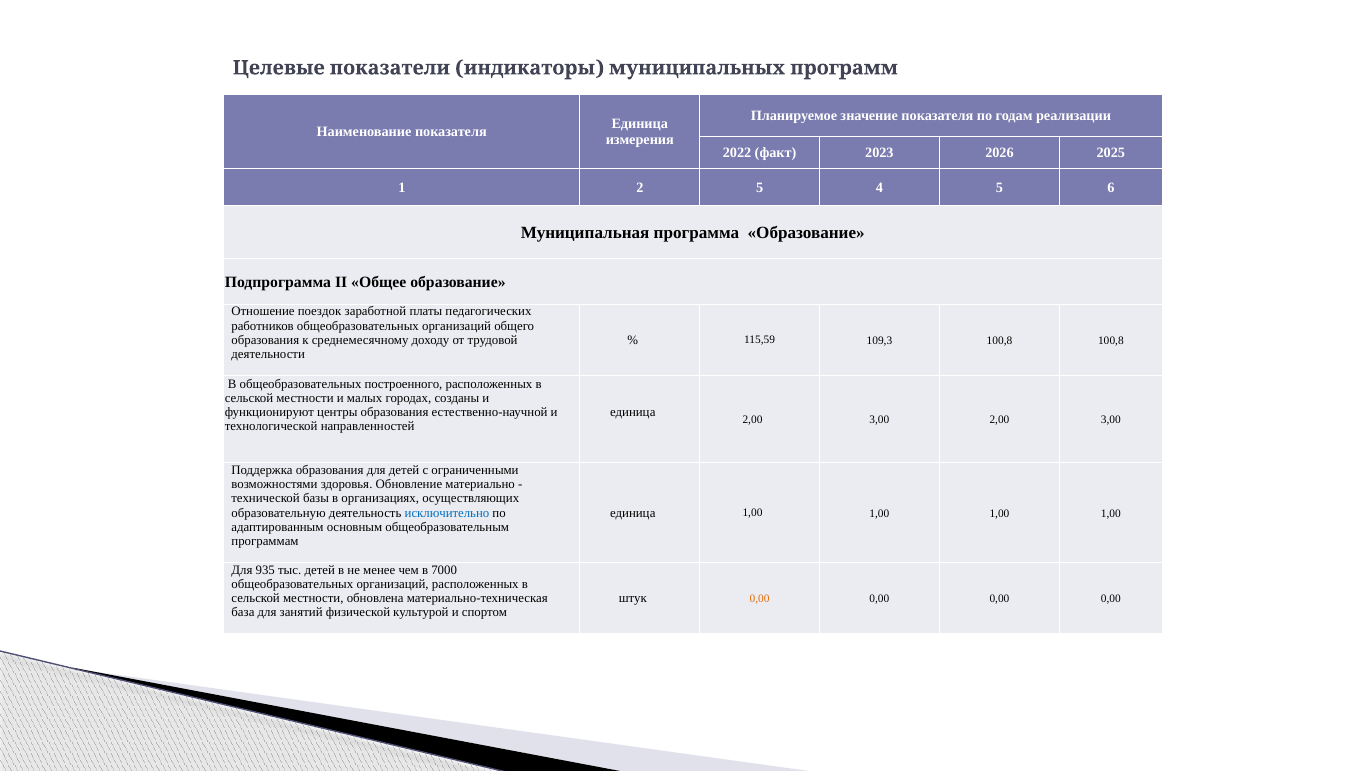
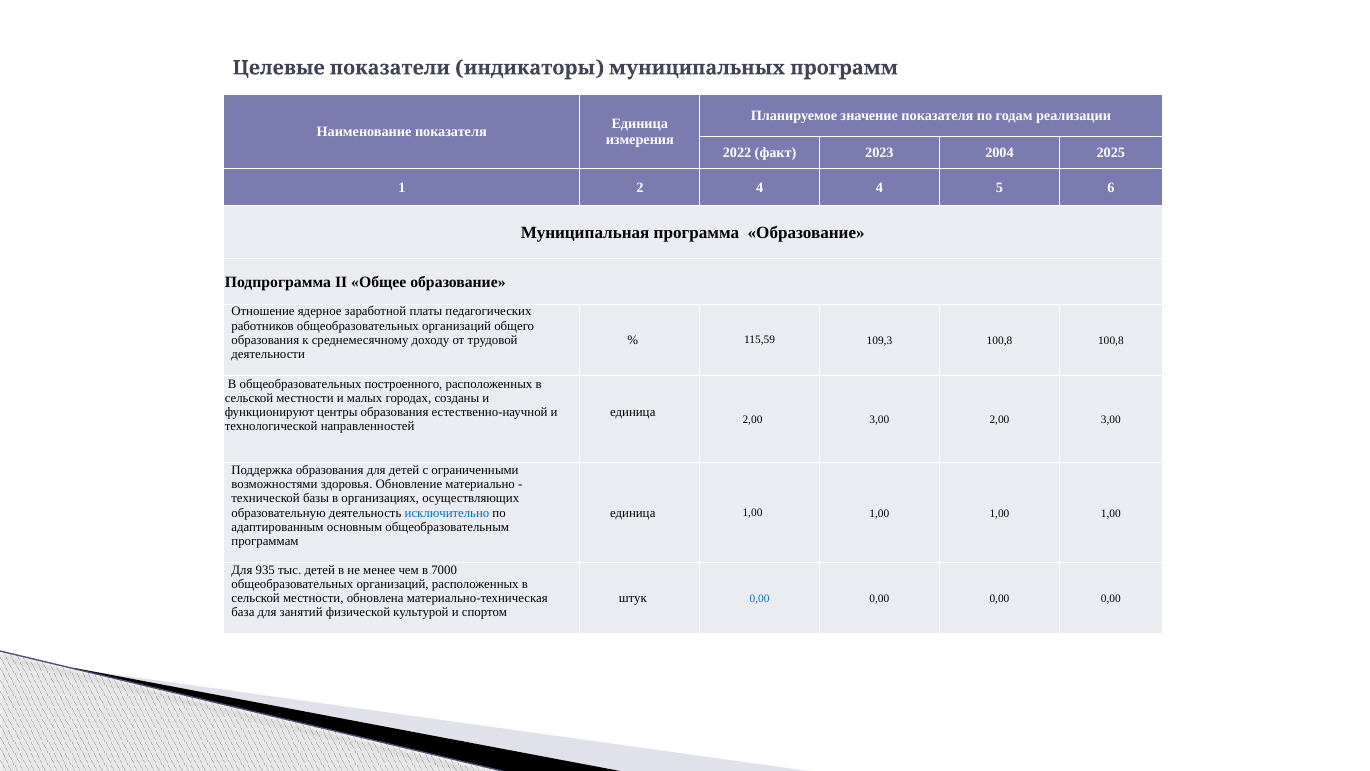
2026: 2026 -> 2004 (1000, 153)
2 5: 5 -> 4 (760, 188)
поездок: поездок -> ядерное (320, 311)
0,00 colour: orange -> blue (760, 598)
